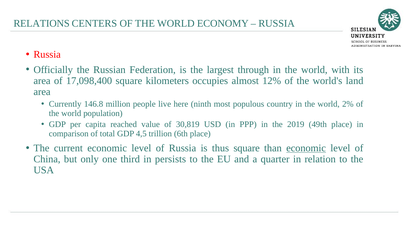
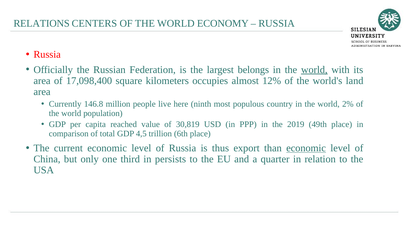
through: through -> belongs (253, 70)
world underline: none -> present (314, 70)
thus square: square -> export (247, 148)
